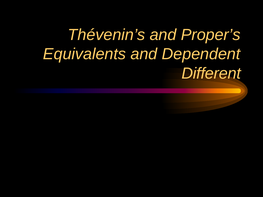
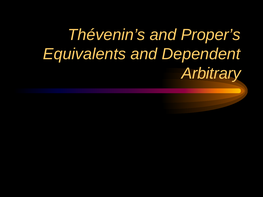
Different: Different -> Arbitrary (211, 73)
